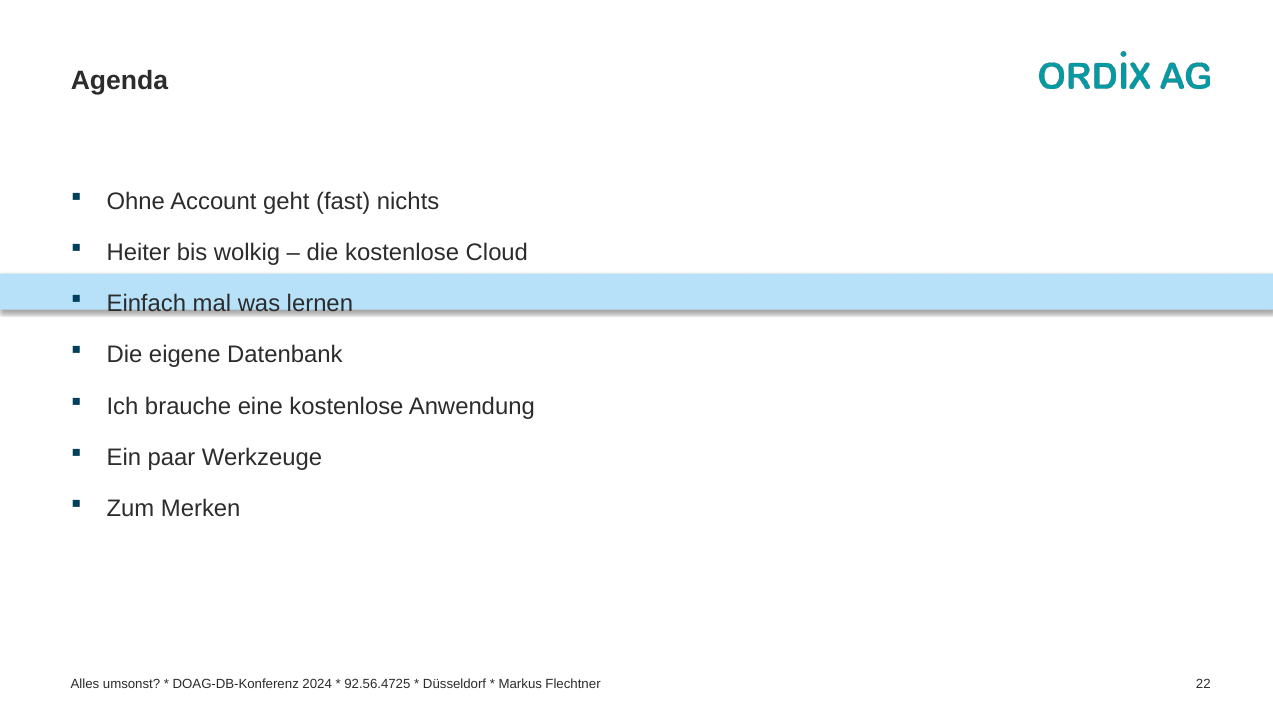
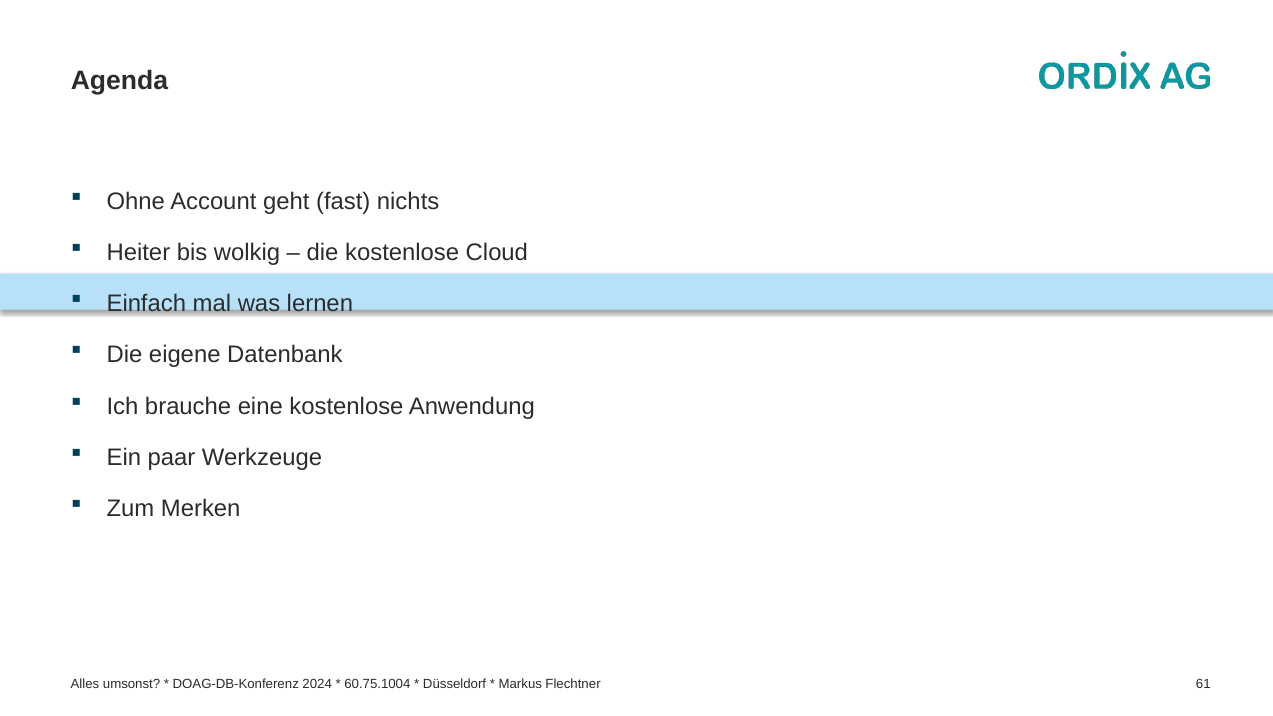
92.56.4725: 92.56.4725 -> 60.75.1004 (377, 684)
22: 22 -> 61 (1203, 685)
